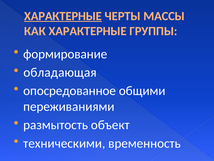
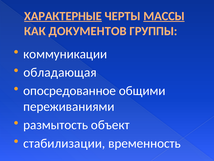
МАССЫ underline: none -> present (164, 16)
КАК ХАРАКТЕРНЫЕ: ХАРАКТЕРНЫЕ -> ДОКУМЕНТОВ (88, 31)
формирование: формирование -> коммуникации (65, 54)
техническими: техническими -> стабилизации (64, 143)
